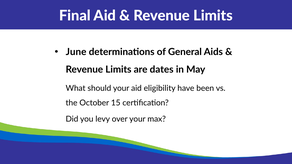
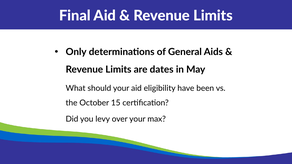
June: June -> Only (76, 52)
